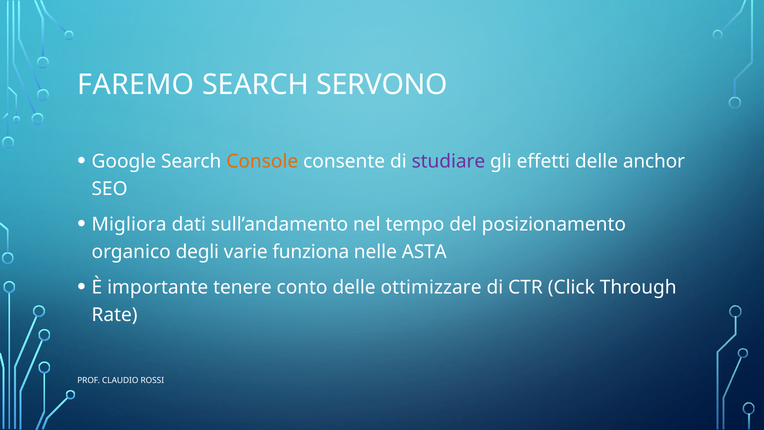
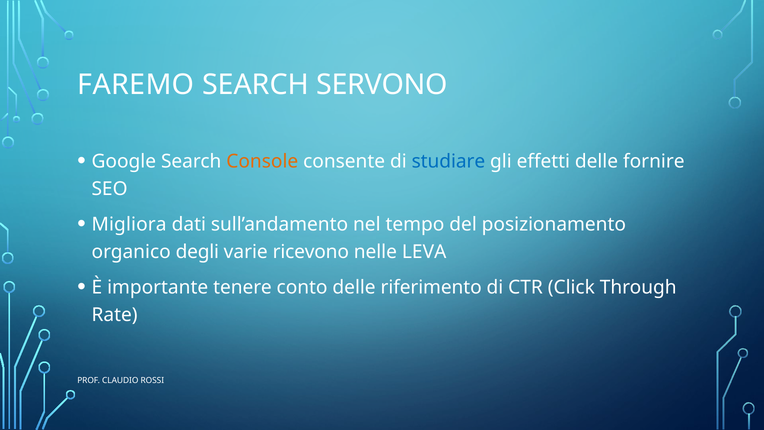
studiare colour: purple -> blue (448, 161)
anchor: anchor -> fornire (654, 161)
funziona: funziona -> ricevono (311, 252)
ASTA: ASTA -> LEVA (424, 252)
ottimizzare: ottimizzare -> riferimento (431, 287)
